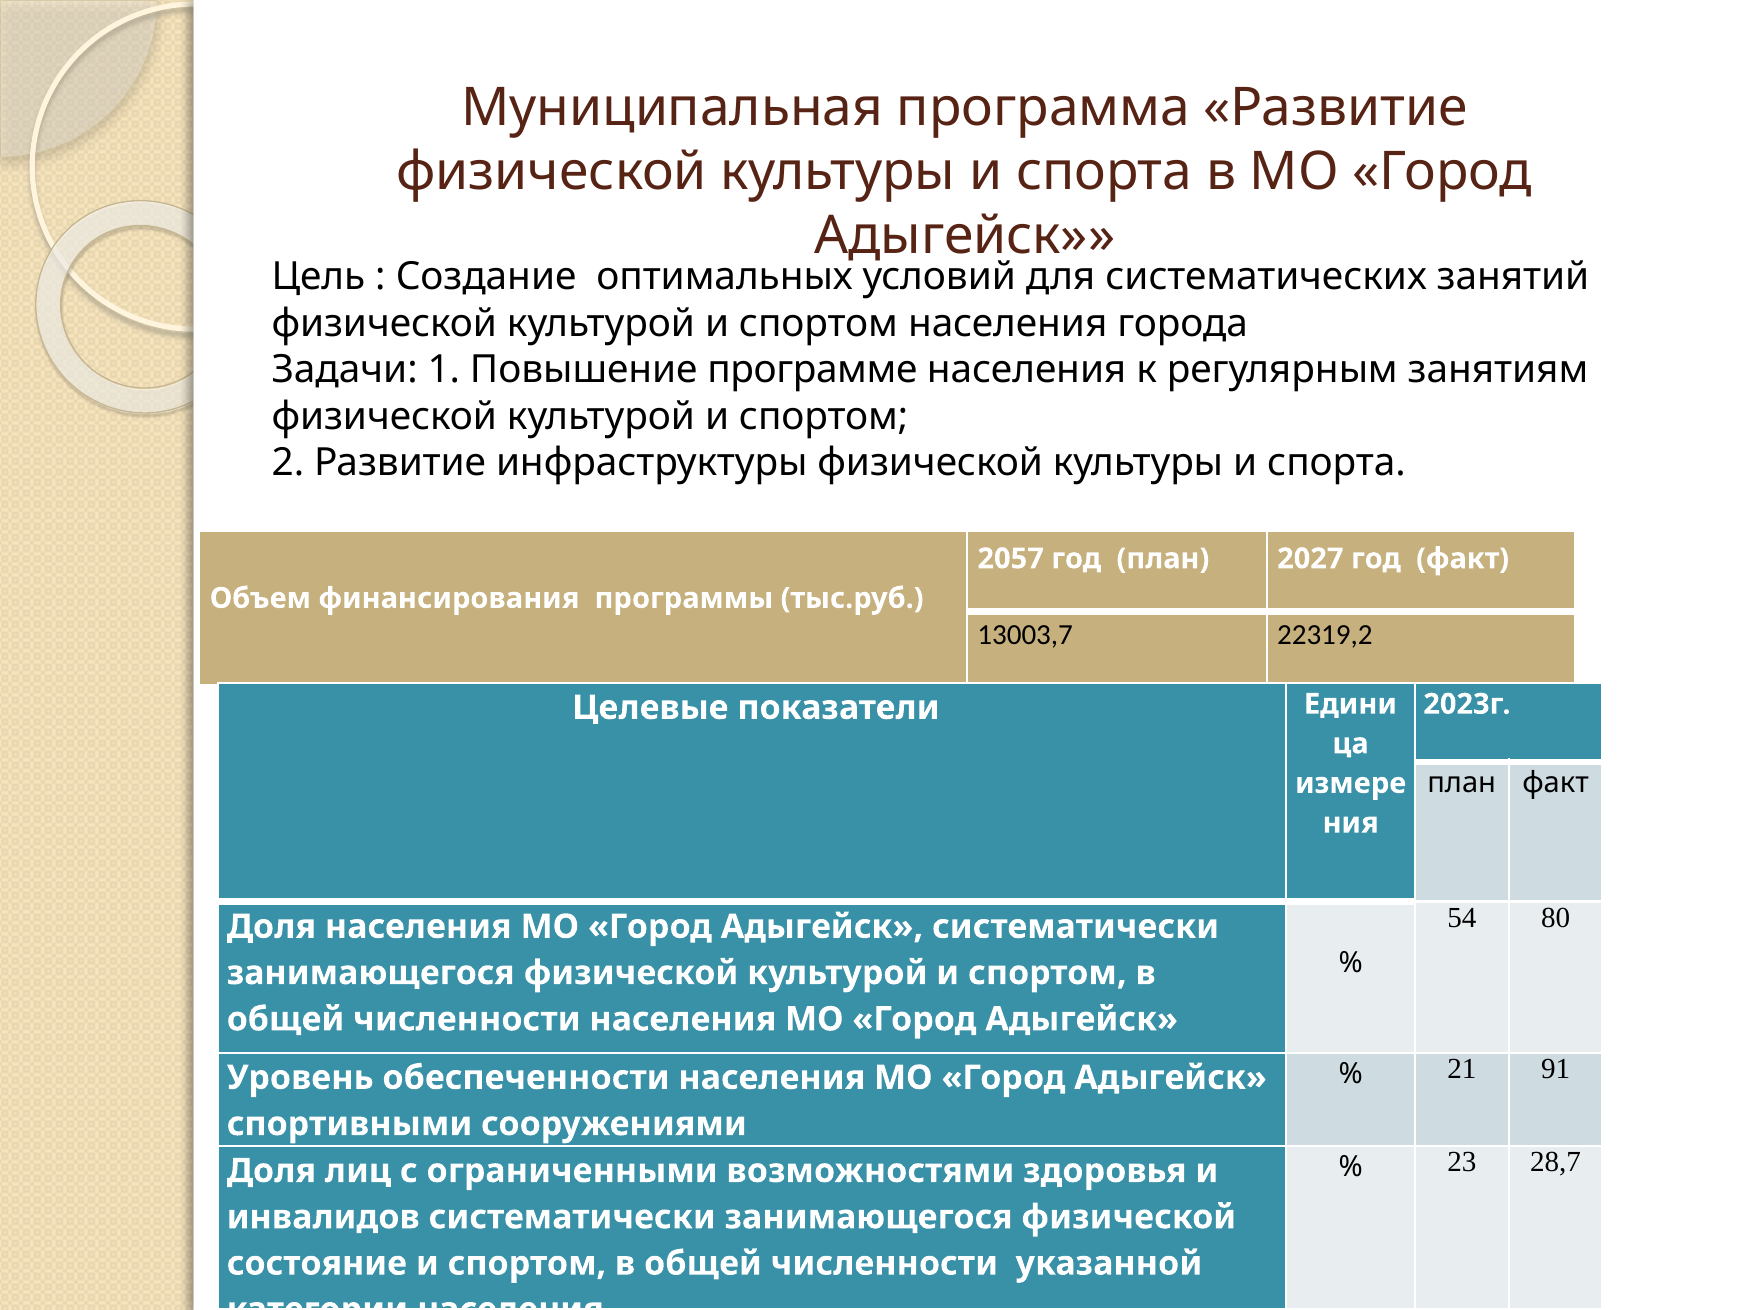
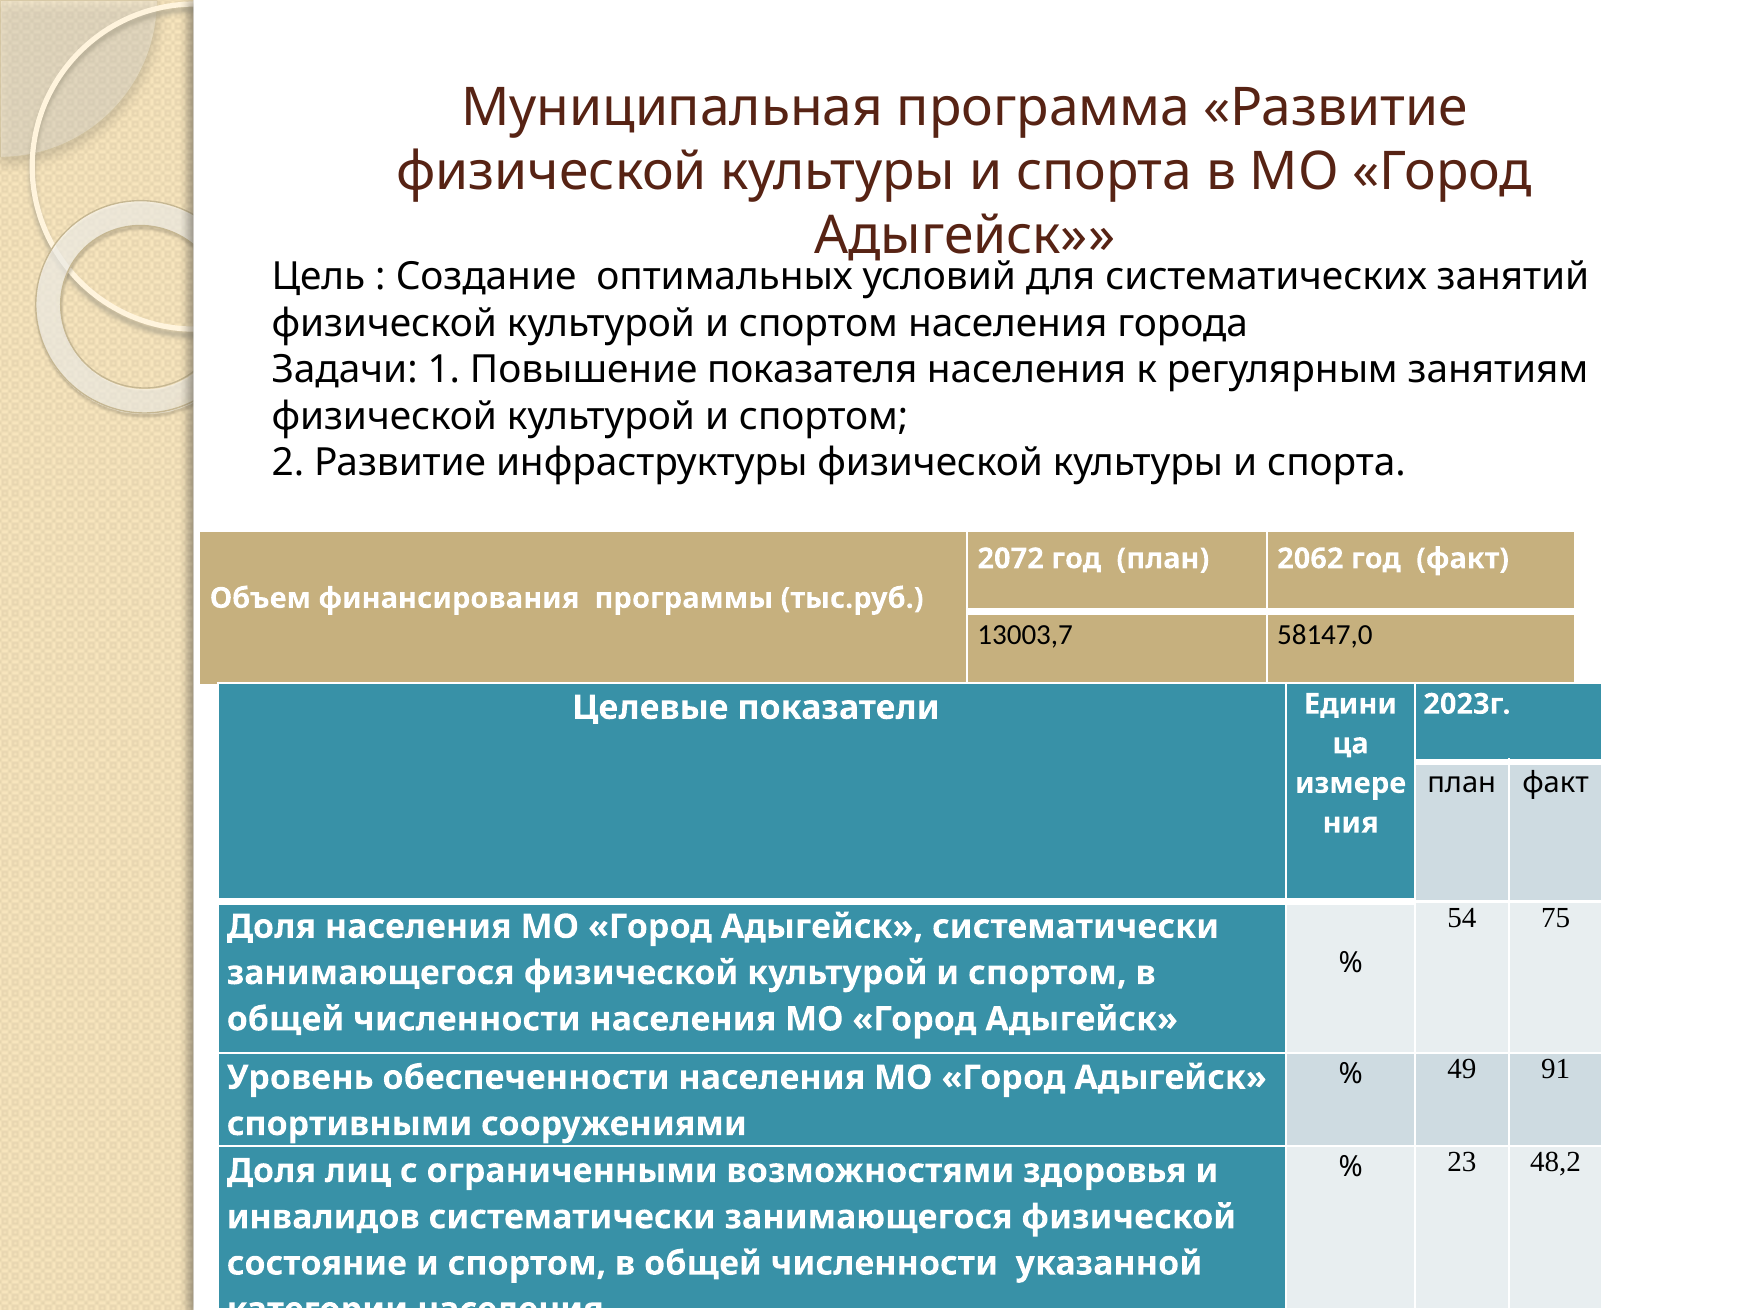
программе: программе -> показателя (812, 370)
2057: 2057 -> 2072 (1011, 559)
2027: 2027 -> 2062 (1310, 559)
22319,2: 22319,2 -> 58147,0 (1325, 635)
80: 80 -> 75 (1556, 918)
21: 21 -> 49 (1462, 1069)
28,7: 28,7 -> 48,2 (1556, 1162)
